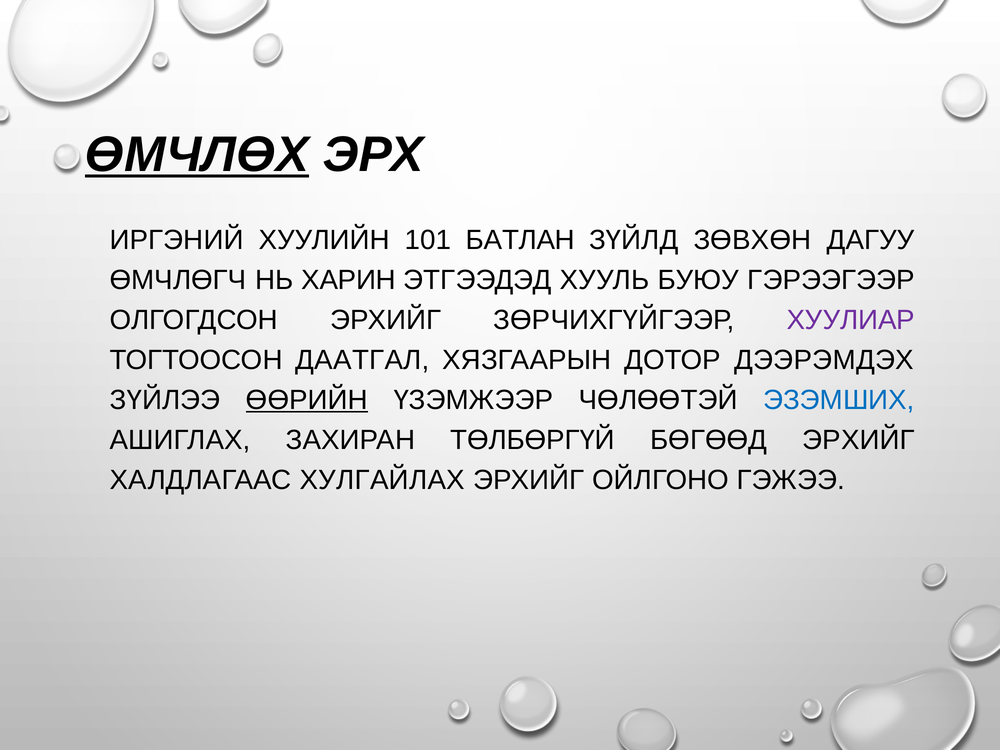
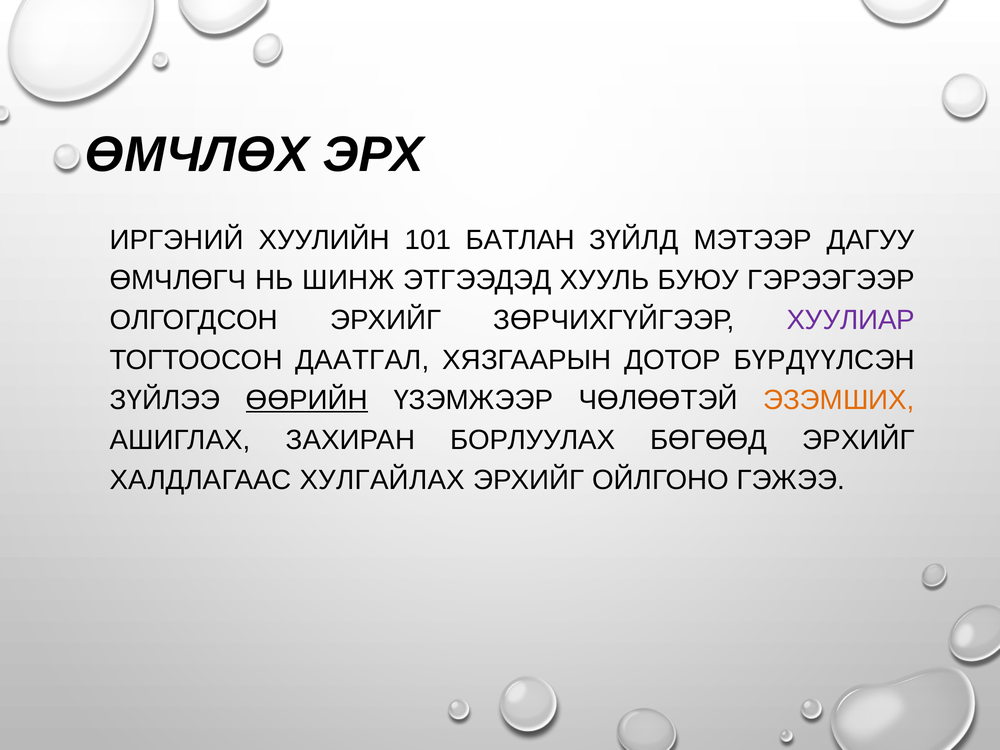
ӨМЧЛӨХ underline: present -> none (197, 155)
ЗӨВХӨН: ЗӨВХӨН -> МЭТЭЭР (753, 240)
ХАРИН: ХАРИН -> ШИНЖ (348, 280)
ДЭЭРЭМДЭХ: ДЭЭРЭМДЭХ -> БҮРДҮҮЛСЭН (824, 360)
ЭЗЭМШИХ colour: blue -> orange (839, 400)
ТӨЛБӨРГҮЙ: ТӨЛБӨРГҮЙ -> БОРЛУУЛАХ (533, 440)
